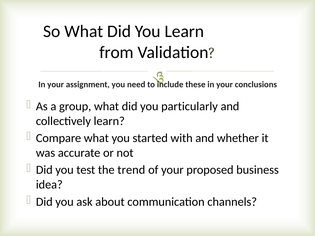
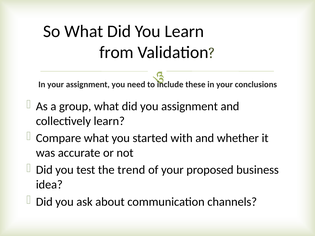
you particularly: particularly -> assignment (190, 107)
